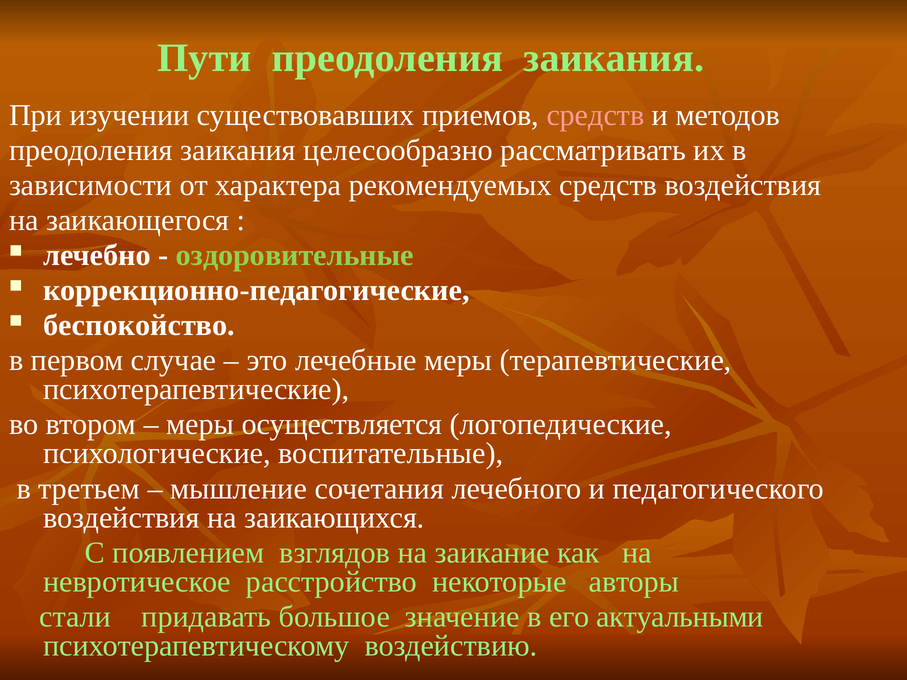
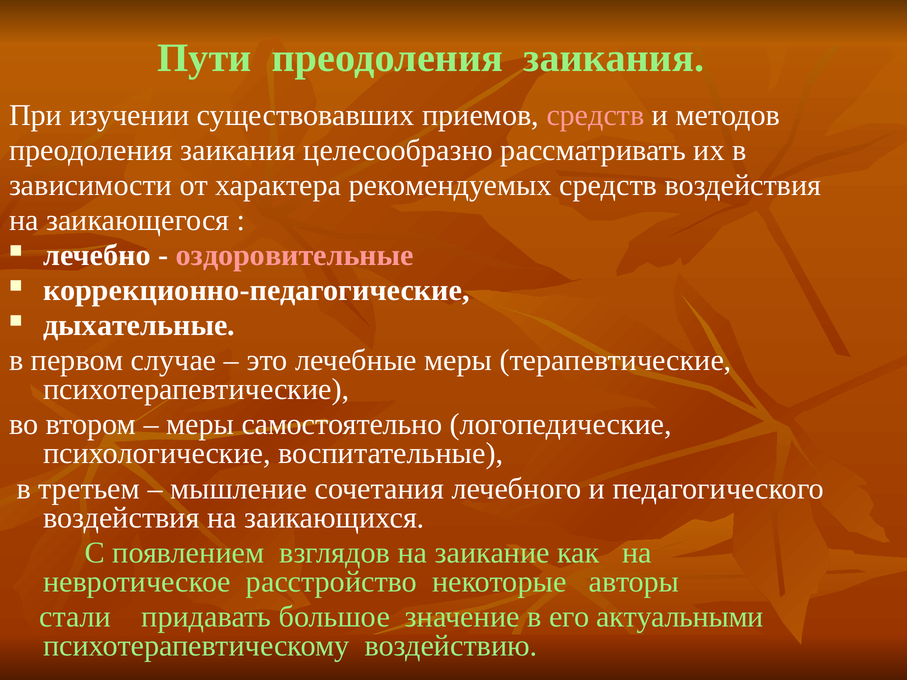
оздоровительные colour: light green -> pink (295, 255)
беспокойство: беспокойство -> дыхательные (139, 325)
осуществляется: осуществляется -> самостоятельно (342, 425)
